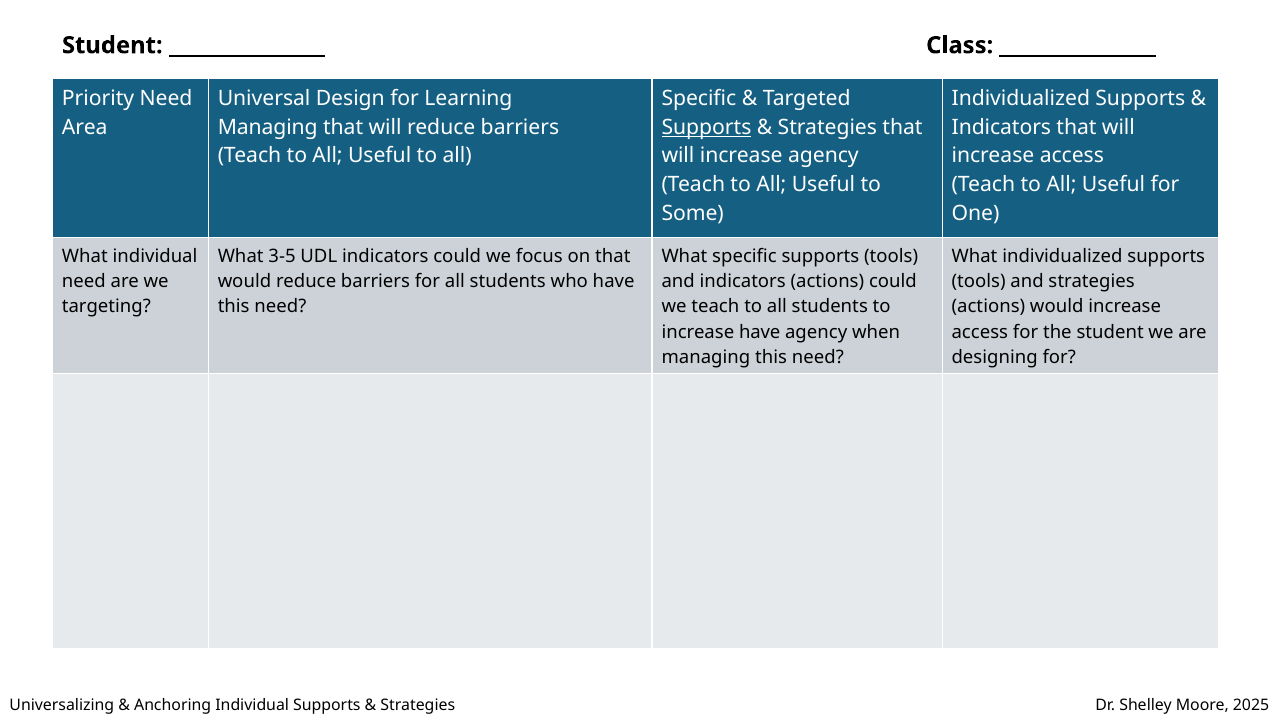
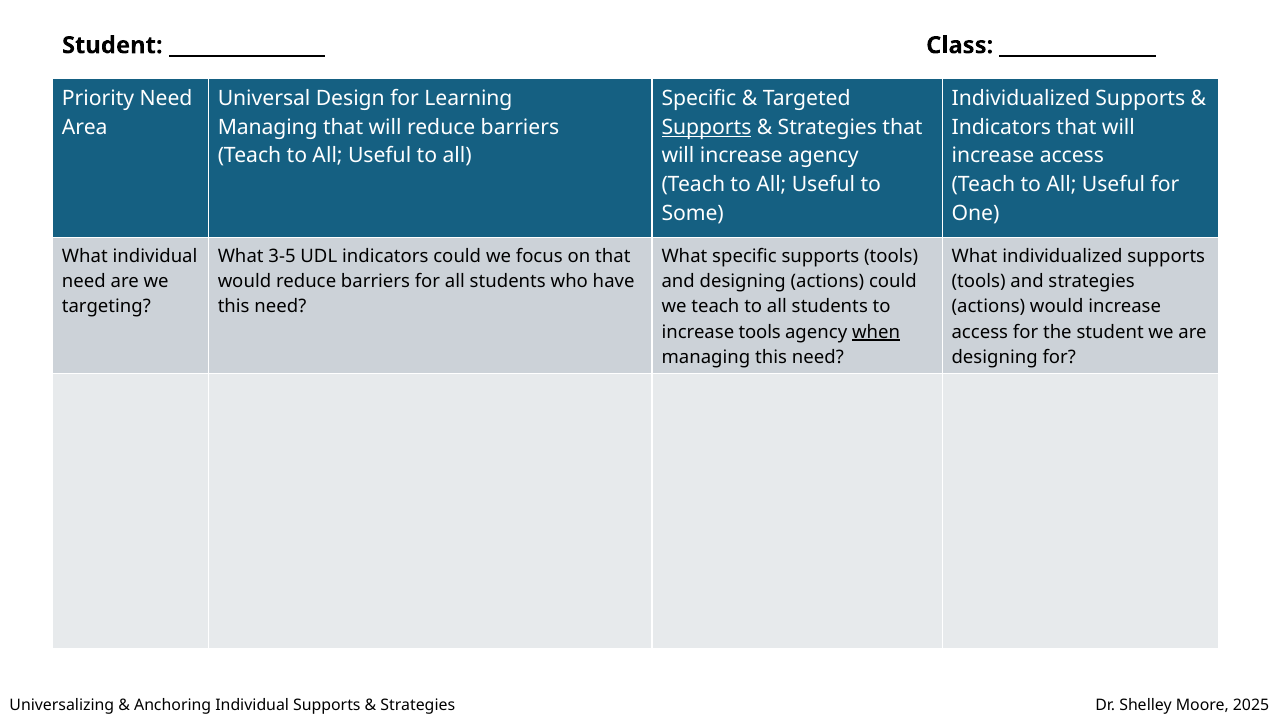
and indicators: indicators -> designing (743, 282)
increase have: have -> tools (760, 332)
when underline: none -> present (876, 332)
